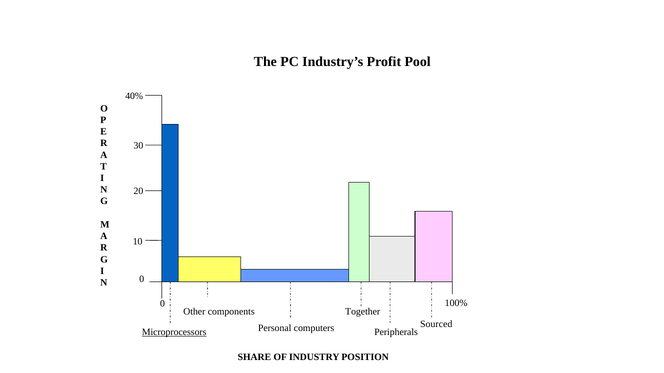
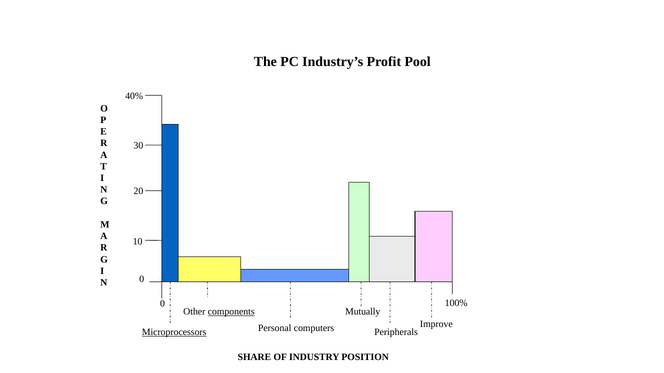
components underline: none -> present (231, 312)
Together: Together -> Mutually (363, 312)
Sourced: Sourced -> Improve (436, 324)
